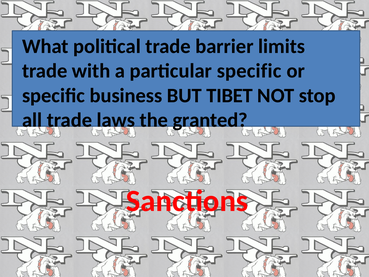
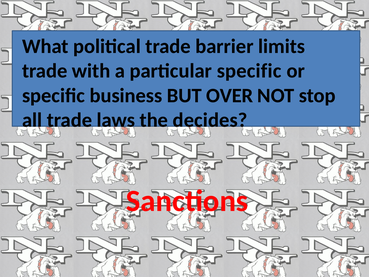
TIBET: TIBET -> OVER (230, 95)
granted: granted -> decides (210, 120)
